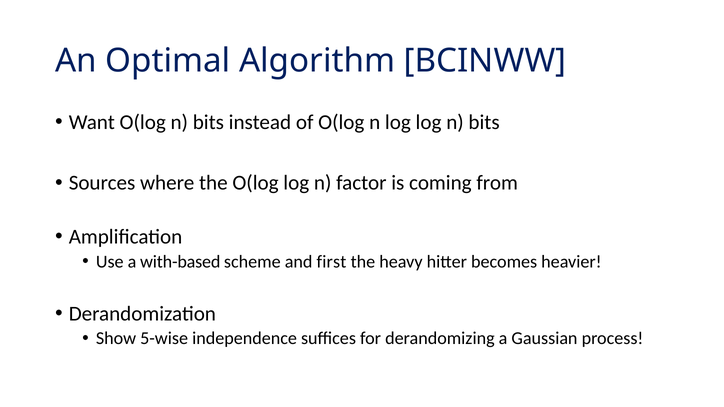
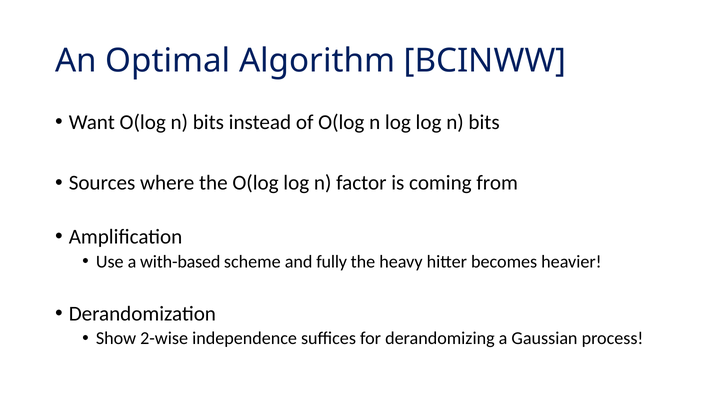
first: first -> fully (332, 262)
5-wise: 5-wise -> 2-wise (164, 339)
